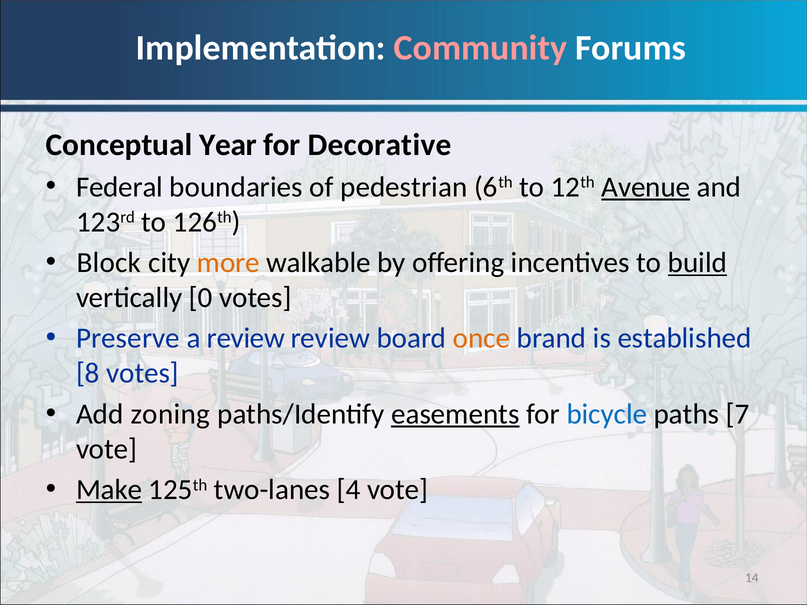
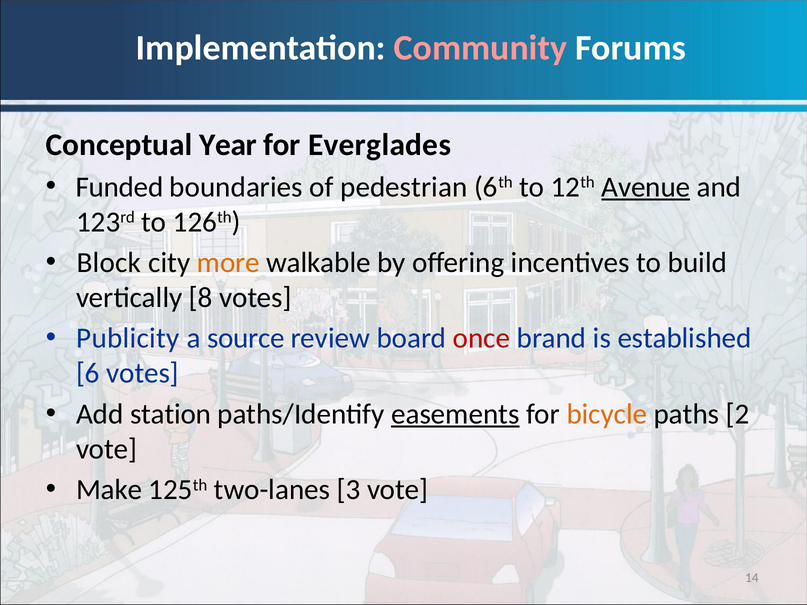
Decorative: Decorative -> Everglades (380, 145)
Federal: Federal -> Funded (120, 187)
build underline: present -> none (697, 263)
0: 0 -> 8 (201, 298)
Preserve: Preserve -> Publicity (128, 338)
a review: review -> source (246, 338)
once colour: orange -> red (482, 338)
8: 8 -> 6 (88, 373)
zoning: zoning -> station (171, 414)
bicycle colour: blue -> orange (607, 414)
7: 7 -> 2 (738, 414)
Make underline: present -> none (109, 490)
4: 4 -> 3 (349, 490)
